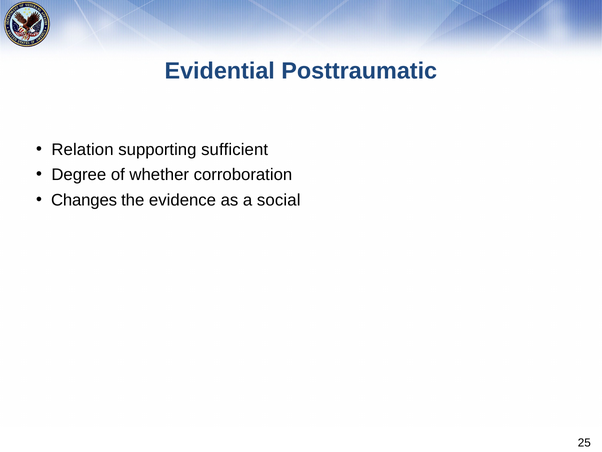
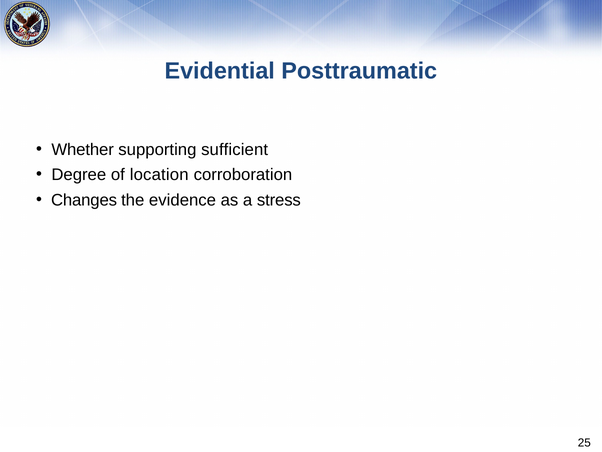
Relation: Relation -> Whether (83, 150)
whether: whether -> location (159, 175)
social: social -> stress (279, 200)
